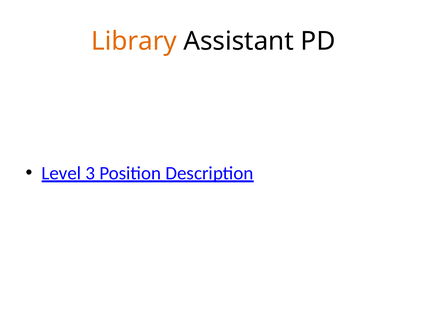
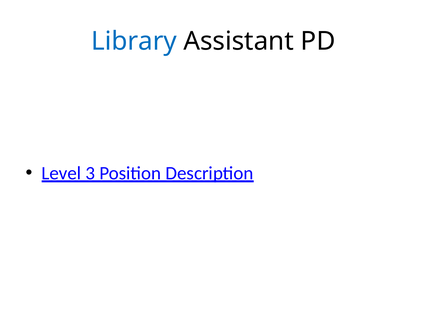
Library colour: orange -> blue (134, 41)
